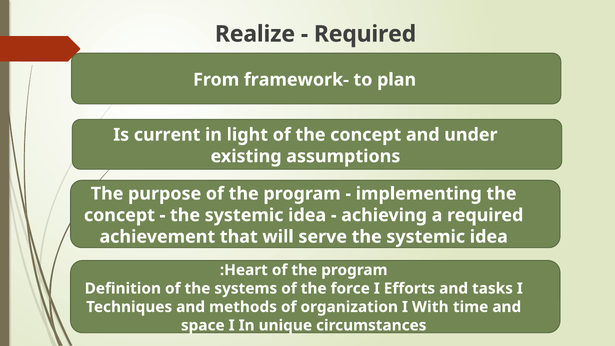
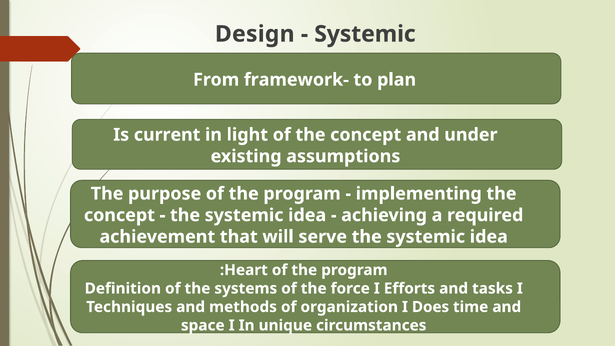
Realize: Realize -> Design (255, 34)
Required: Required -> Systemic (365, 34)
With: With -> Does (430, 307)
